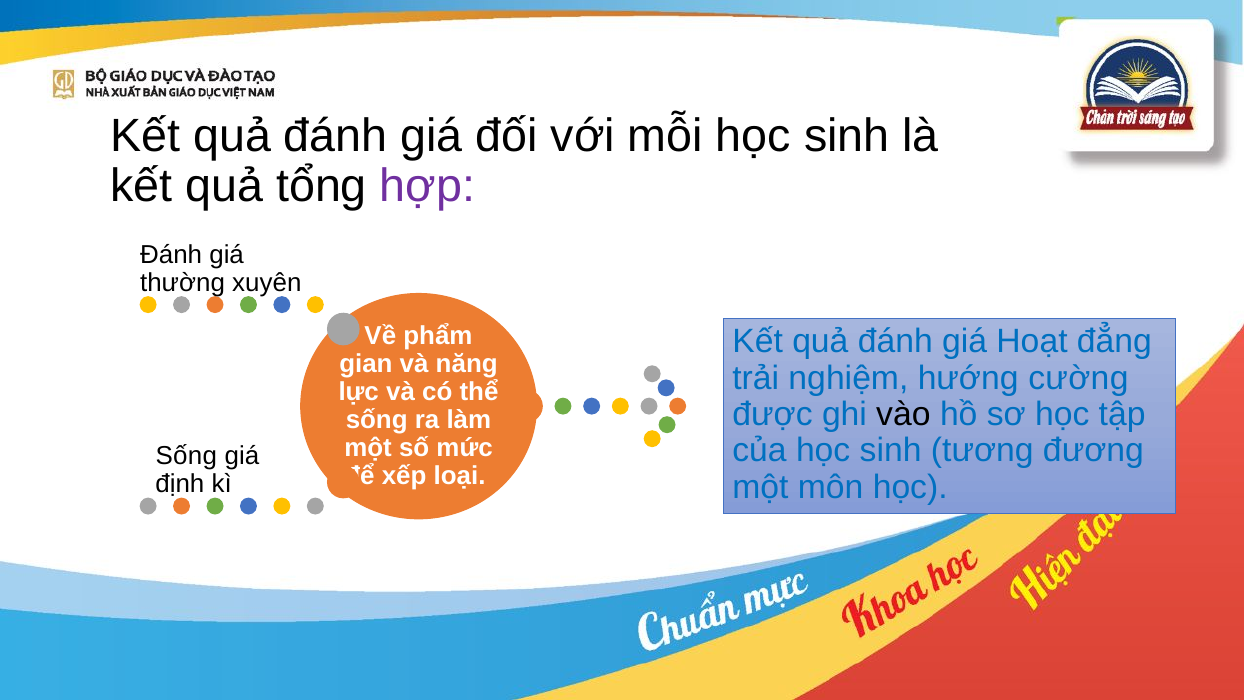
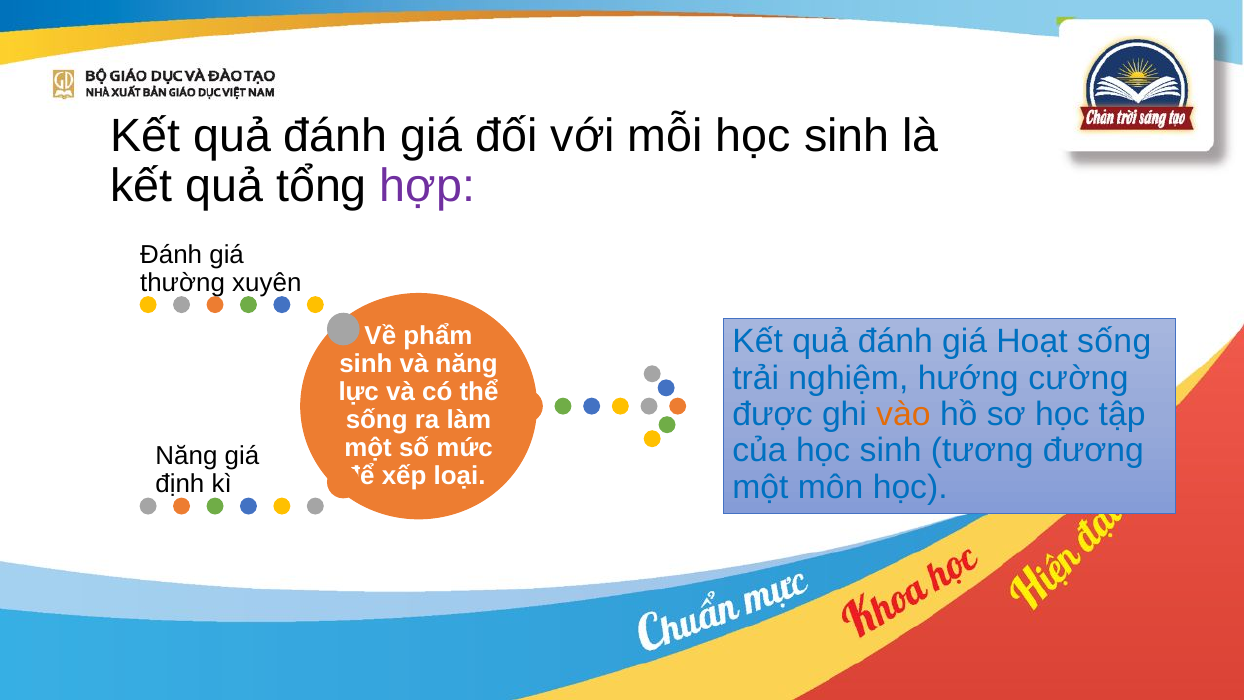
Hoạt đẳng: đẳng -> sống (1114, 341)
gian: gian -> sinh (366, 364)
vào colour: black -> orange (903, 414)
Sống: Sống -> Năng (186, 456)
